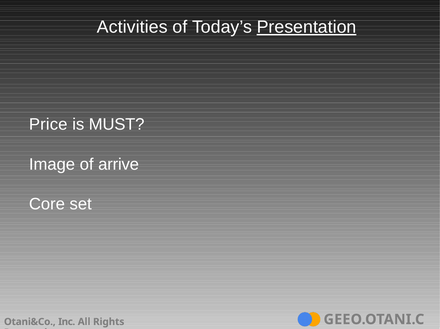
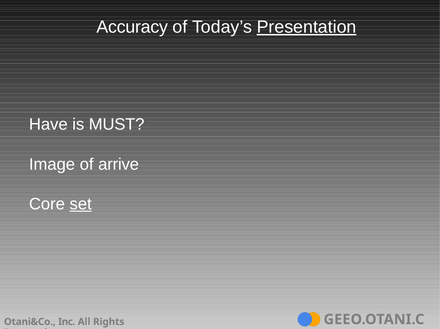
Activities: Activities -> Accuracy (132, 27)
Price: Price -> Have (48, 125)
set underline: none -> present (81, 204)
